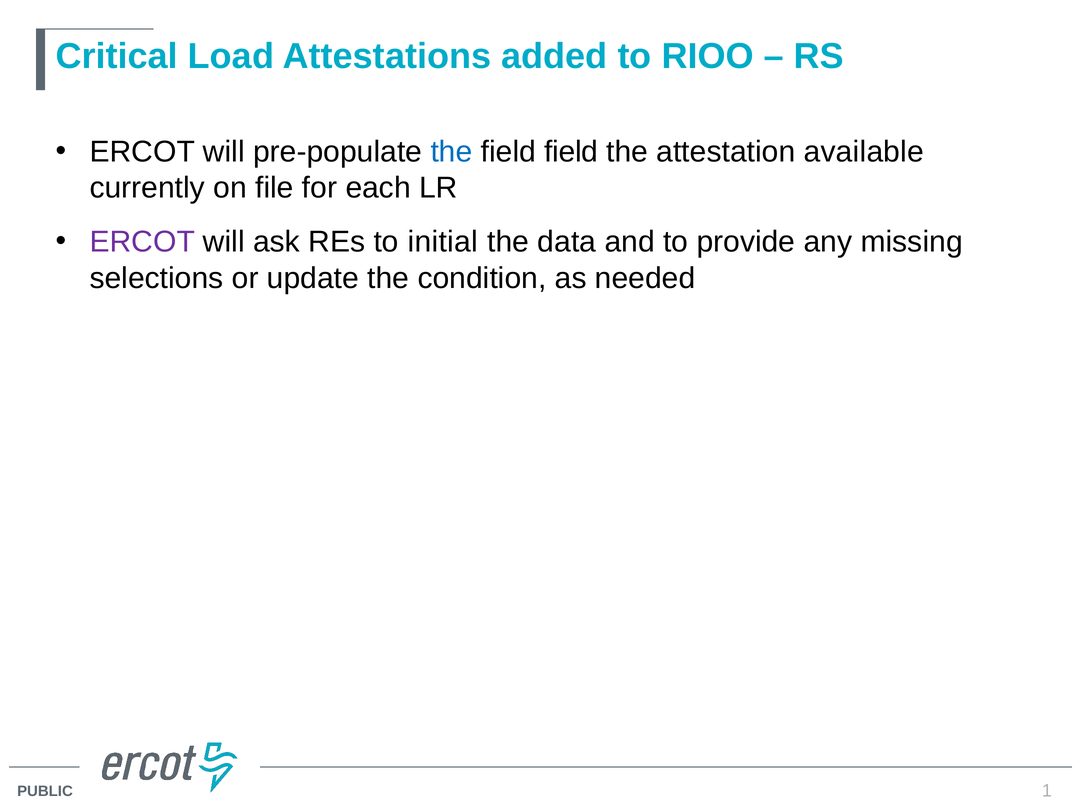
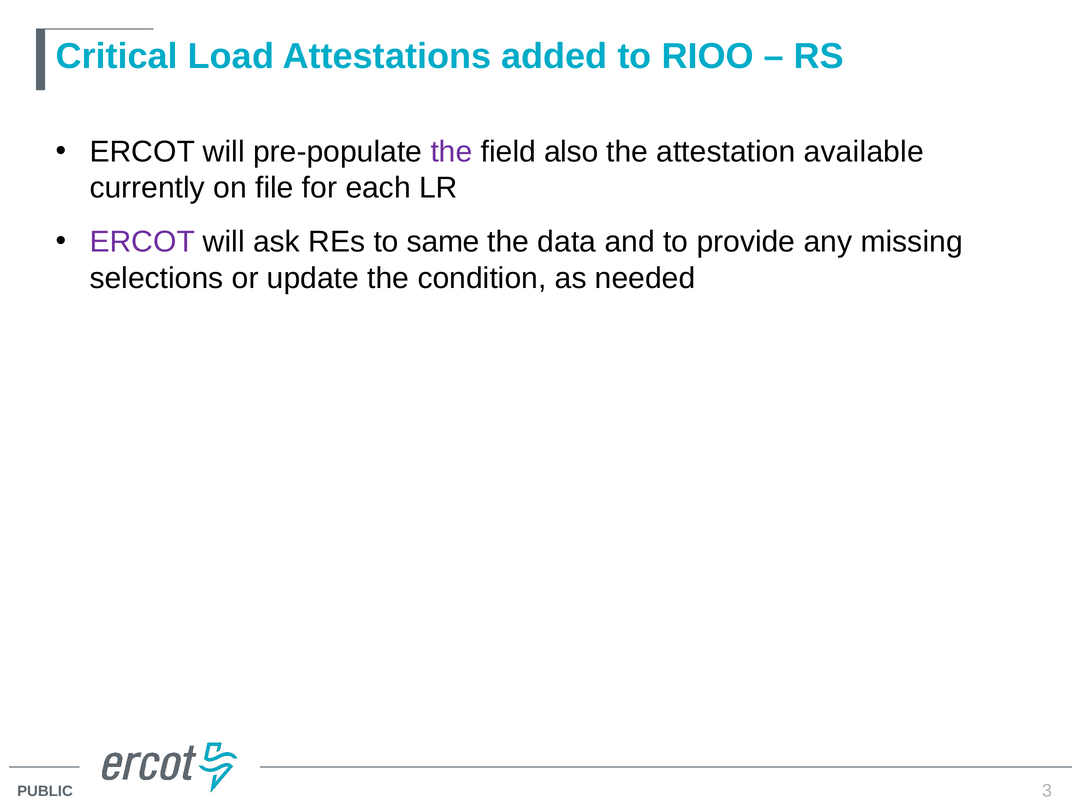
the colour: blue -> purple (451, 152)
field field: field -> also (571, 152)
initial: initial -> same (443, 242)
1: 1 -> 3 (1047, 791)
